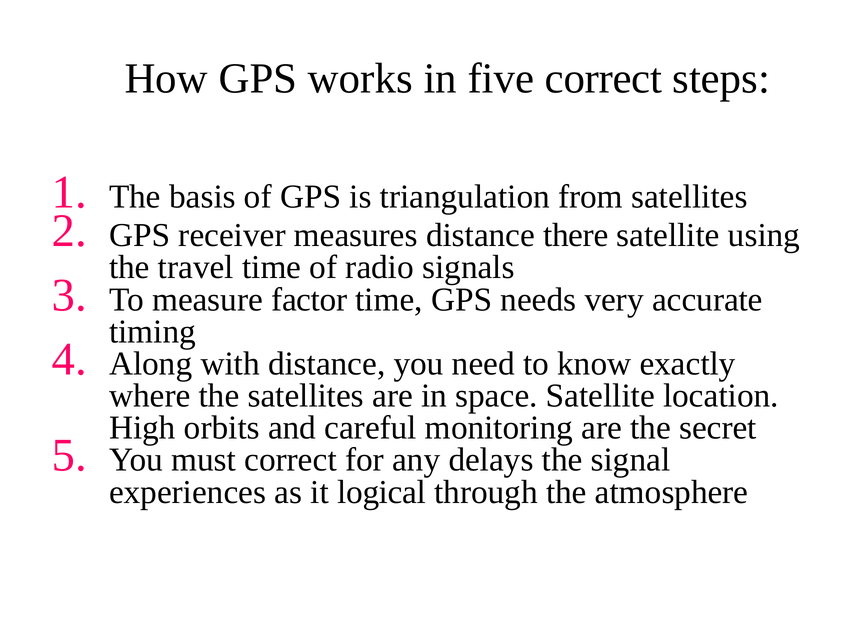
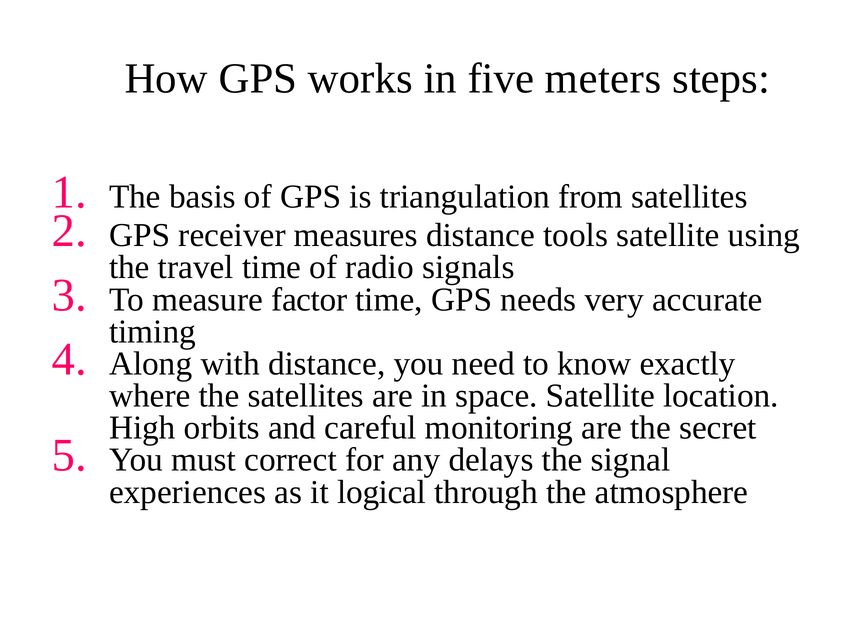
five correct: correct -> meters (603, 78)
there: there -> tools (576, 235)
